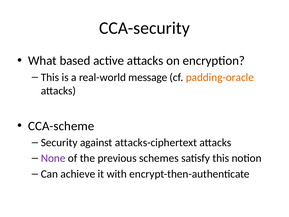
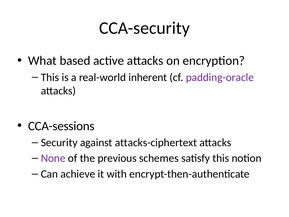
message: message -> inherent (148, 77)
padding-oracle colour: orange -> purple (220, 77)
CCA-scheme: CCA-scheme -> CCA-sessions (61, 126)
